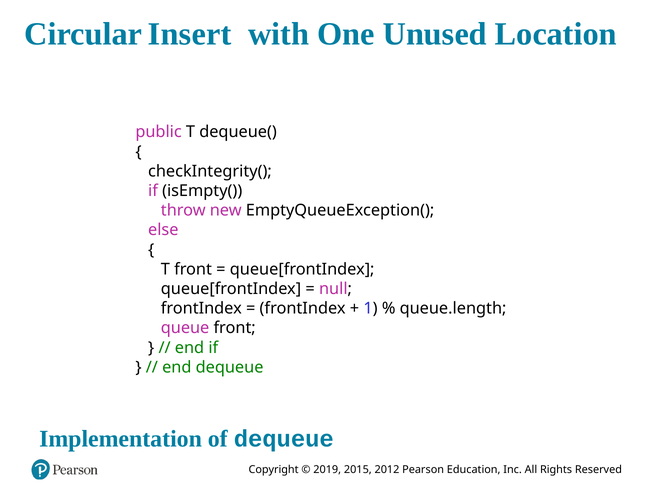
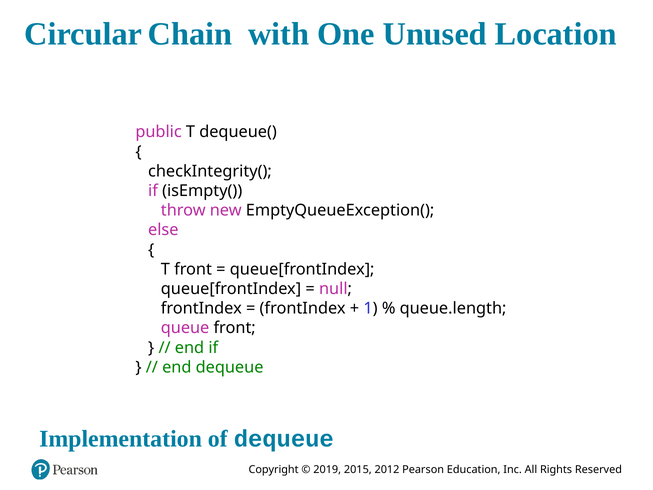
Insert: Insert -> Chain (190, 34)
